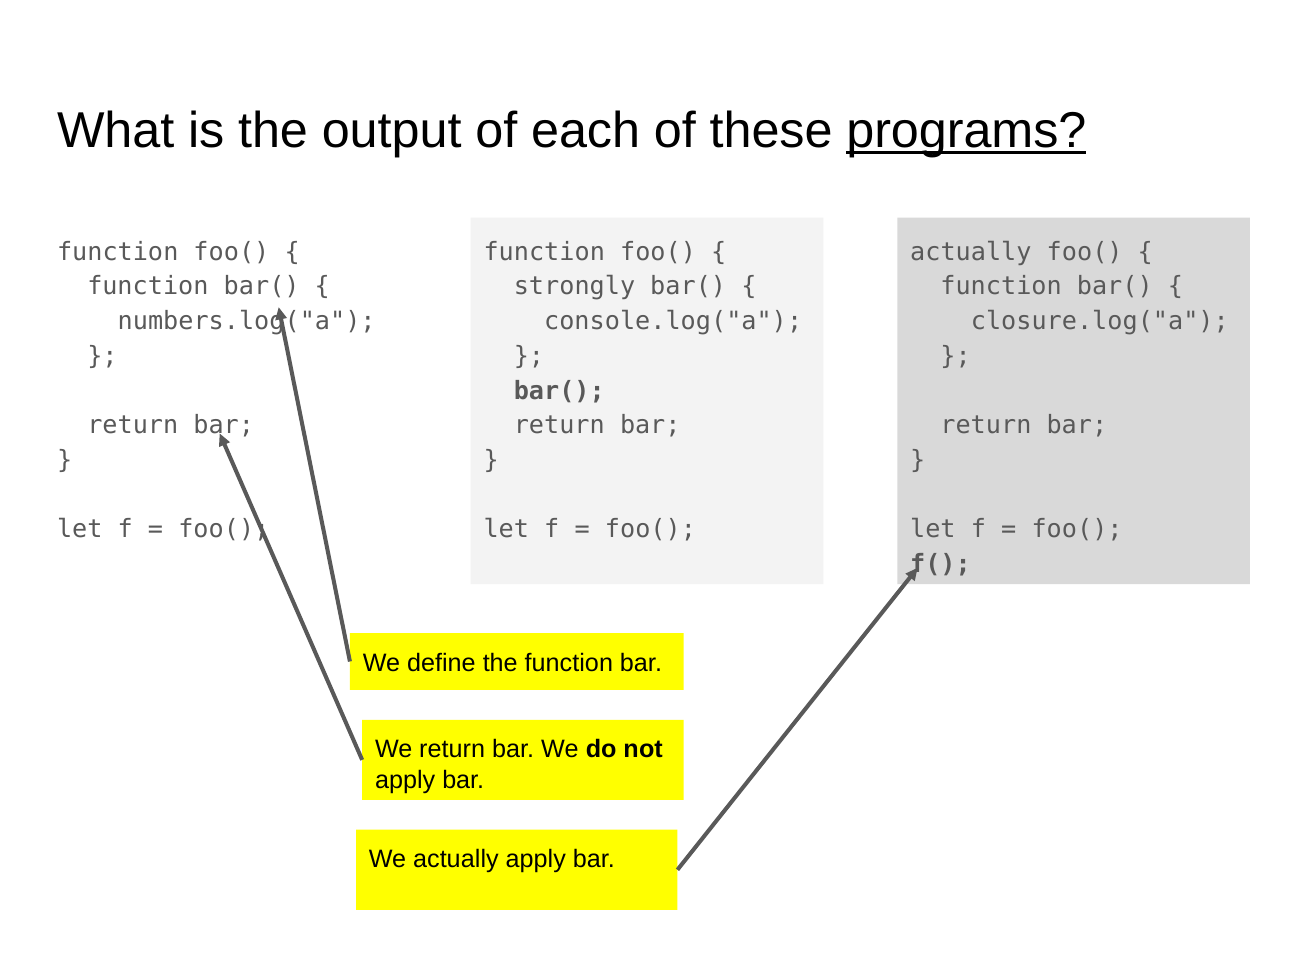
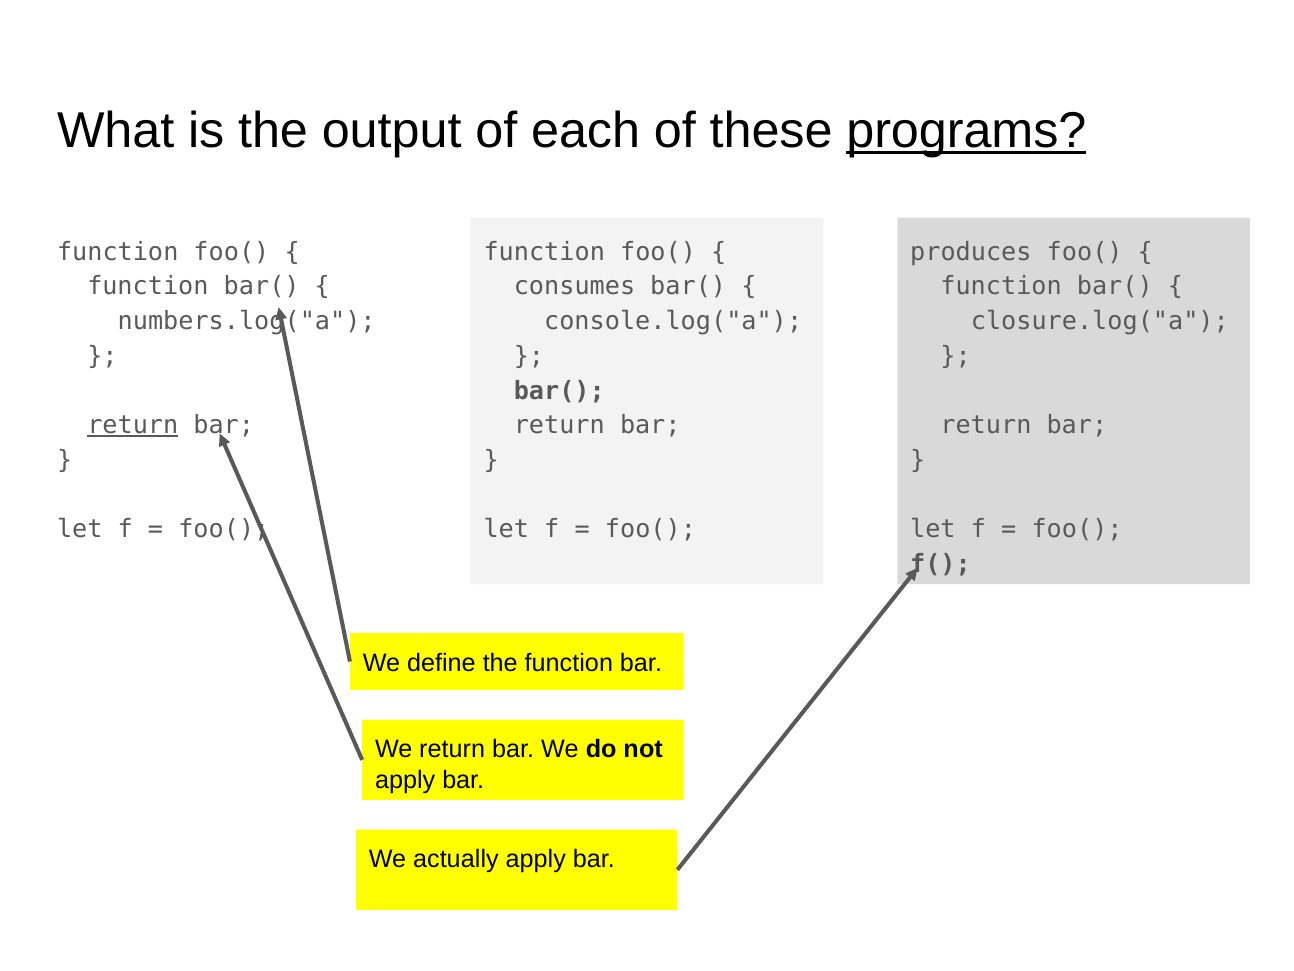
actually: actually -> produces (971, 252)
strongly: strongly -> consumes (574, 286)
return underline: none -> present (133, 425)
